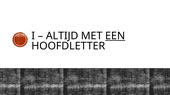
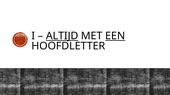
ALTIJD underline: none -> present (62, 36)
